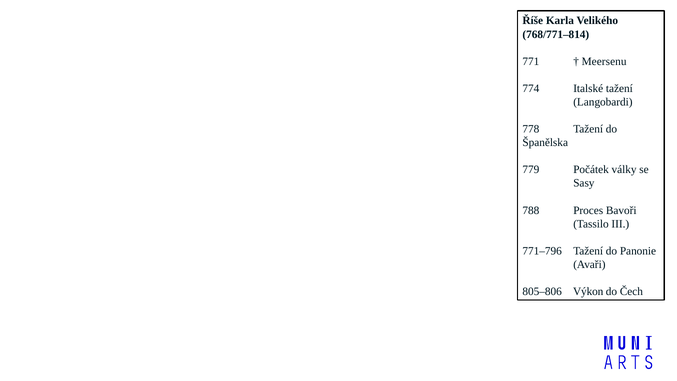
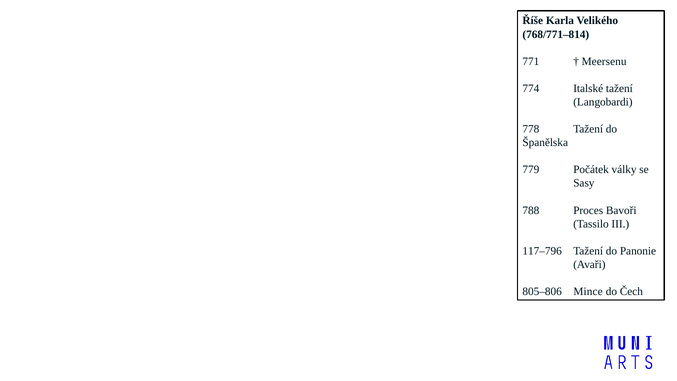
771–796: 771–796 -> 117–796 (542, 251)
Výkon: Výkon -> Mince (588, 291)
